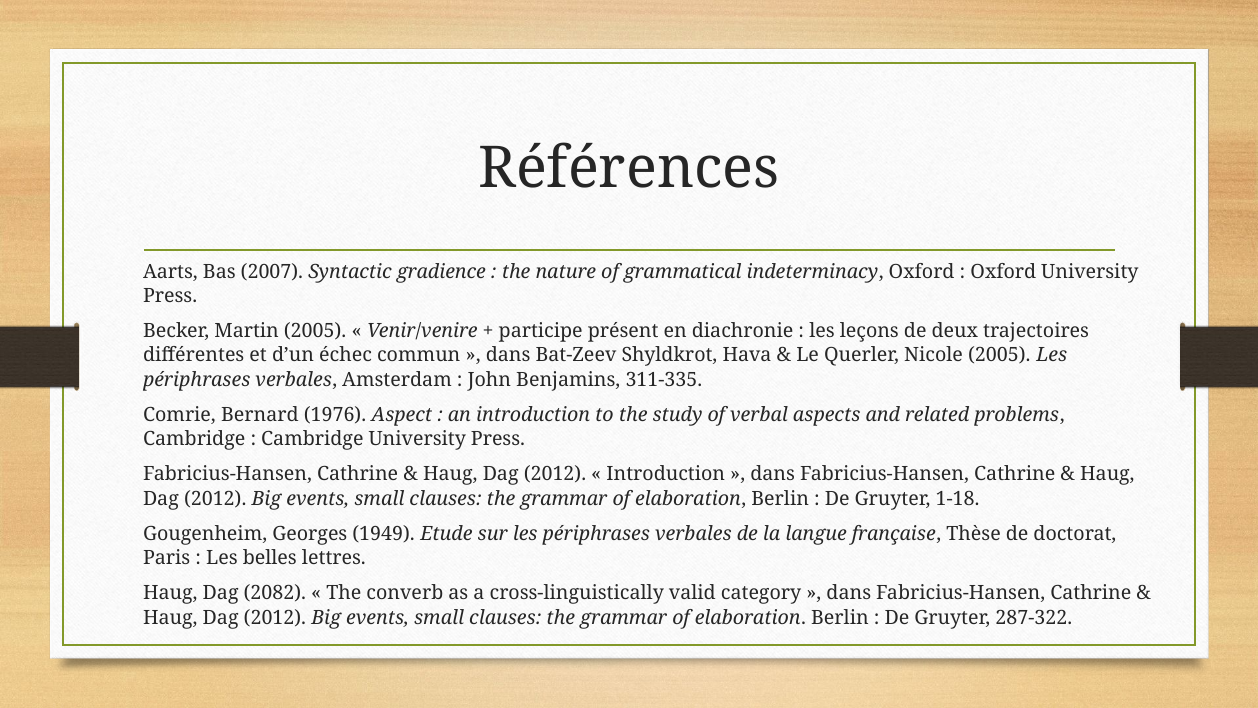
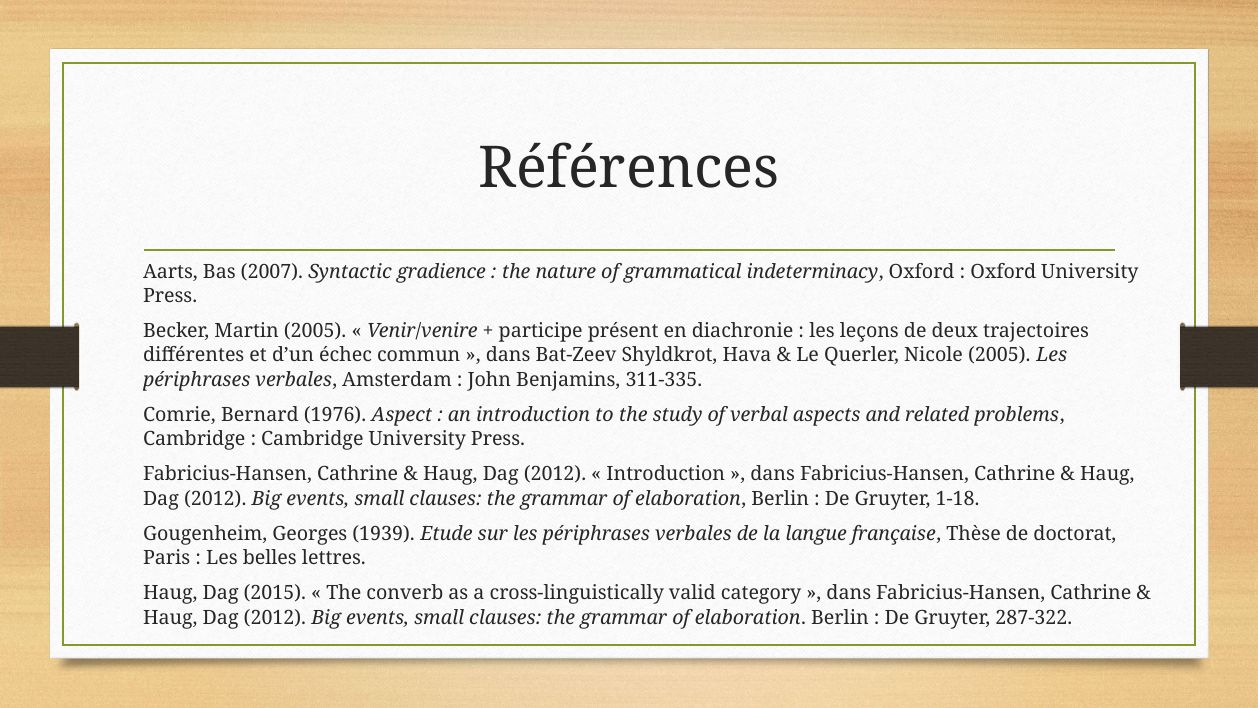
1949: 1949 -> 1939 (384, 534)
2082: 2082 -> 2015 (275, 593)
